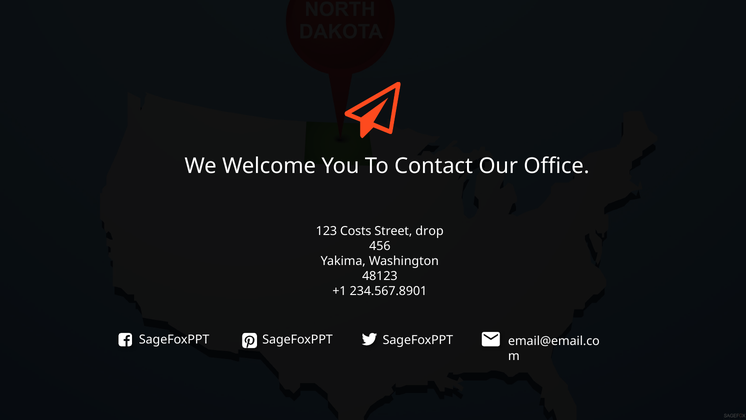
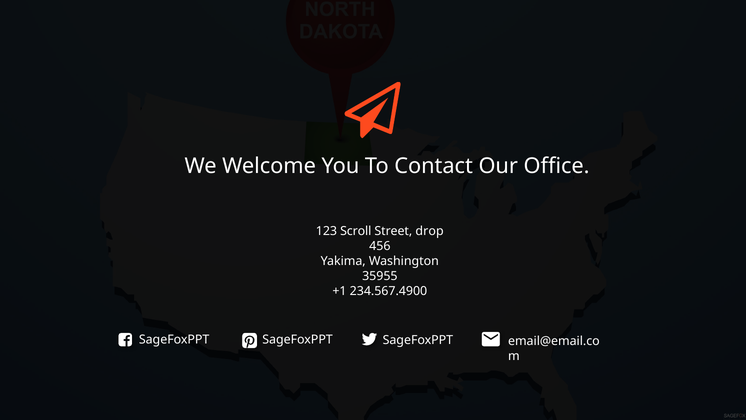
Costs: Costs -> Scroll (356, 231)
48123: 48123 -> 35955 (380, 276)
234.567.8901: 234.567.8901 -> 234.567.4900 (388, 291)
